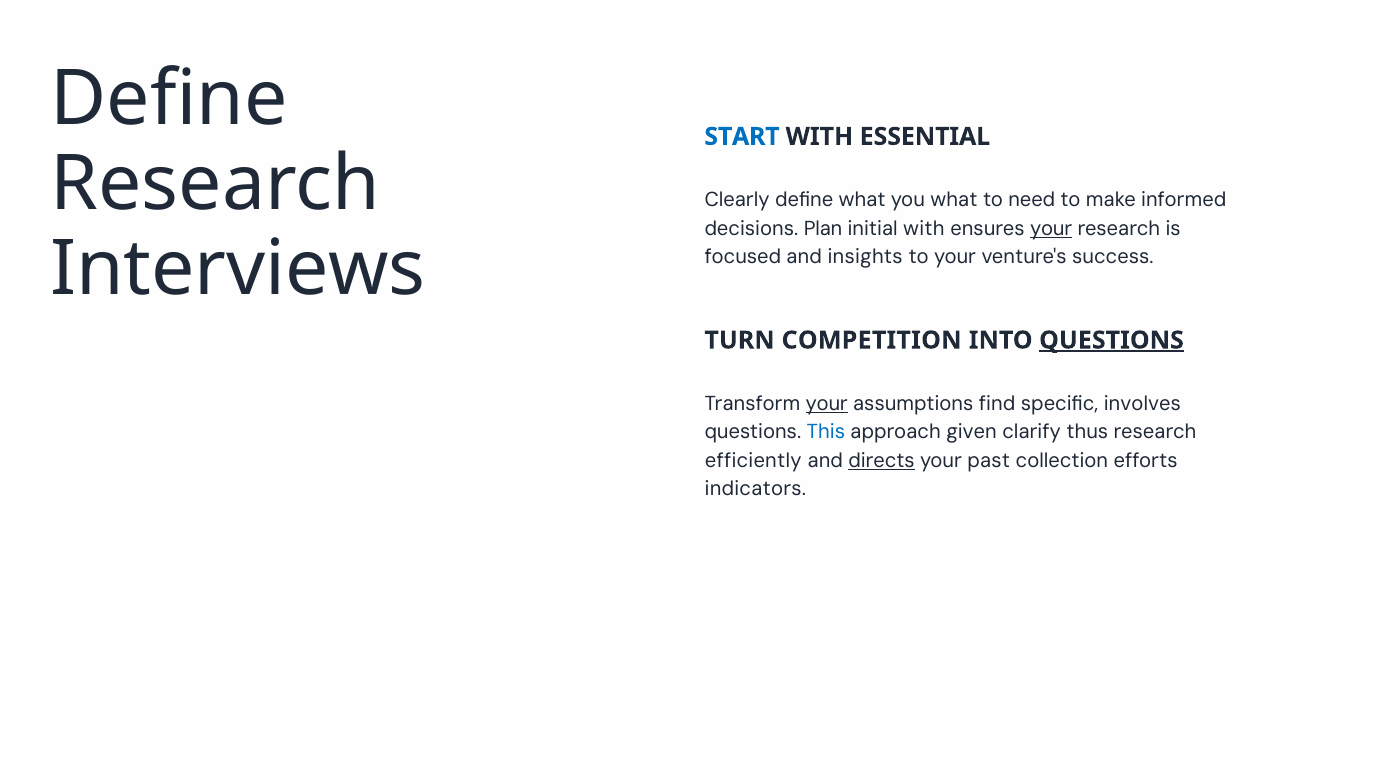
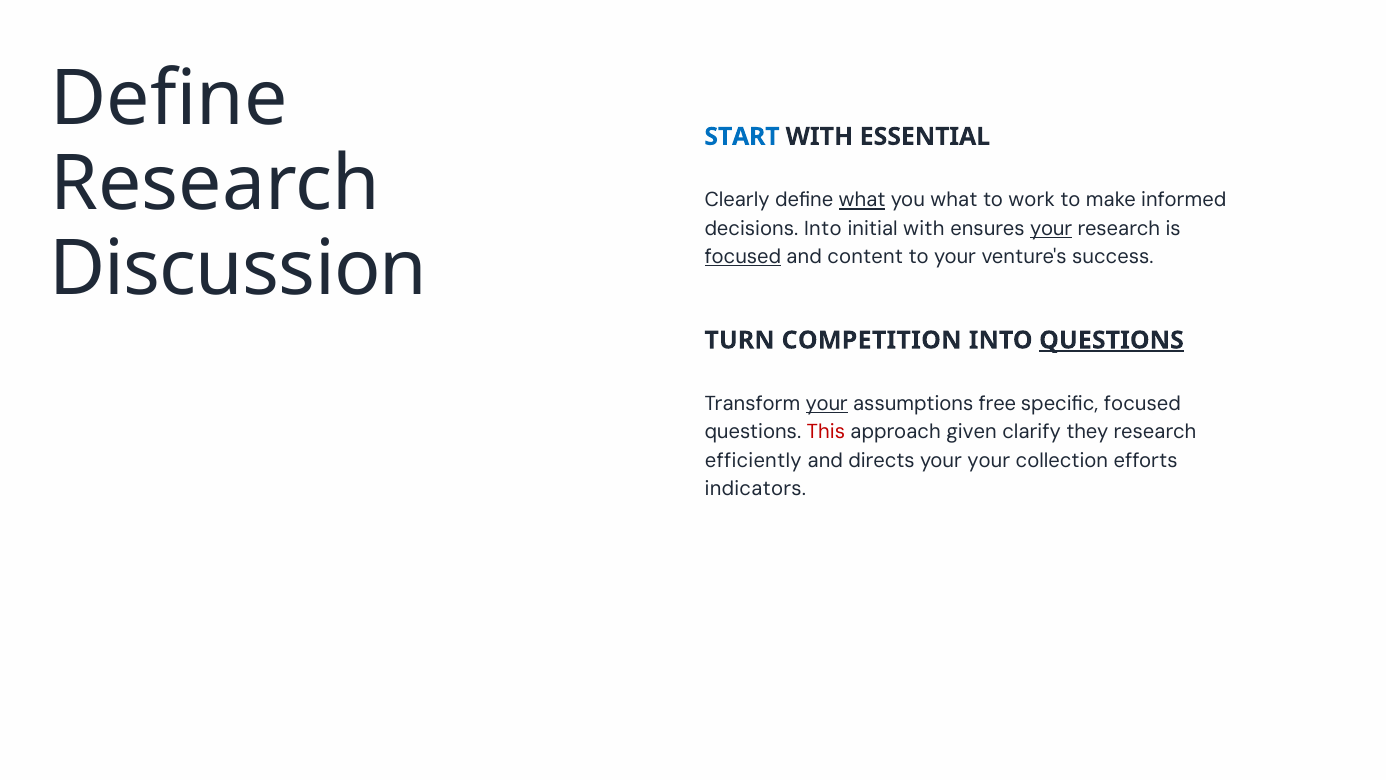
what underline: none -> present (862, 200)
need: need -> work (1032, 200)
decisions Plan: Plan -> Into (823, 229)
Interviews: Interviews -> Discussion (238, 269)
focused underline: none -> present (743, 257)
insights: insights -> content (865, 257)
find: find -> free (997, 404)
specific involves: involves -> focused (1142, 404)
This colour: blue -> red (826, 432)
thus: thus -> they (1087, 432)
directs underline: present -> none (882, 460)
your past: past -> your (989, 460)
